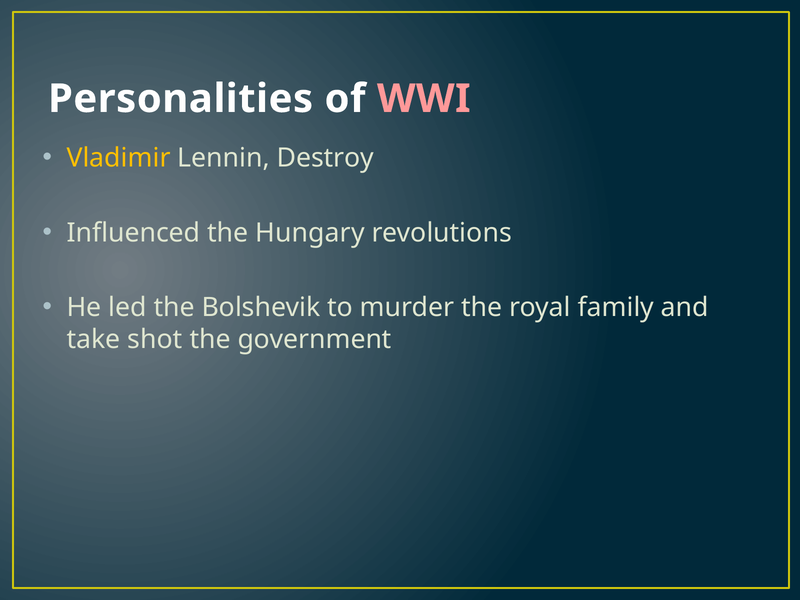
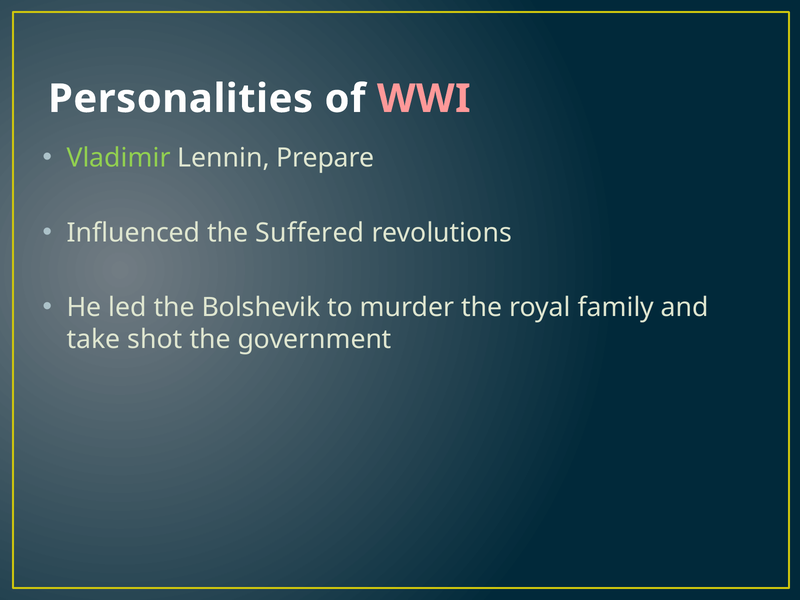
Vladimir colour: yellow -> light green (119, 158)
Destroy: Destroy -> Prepare (325, 158)
Hungary: Hungary -> Suffered (310, 233)
